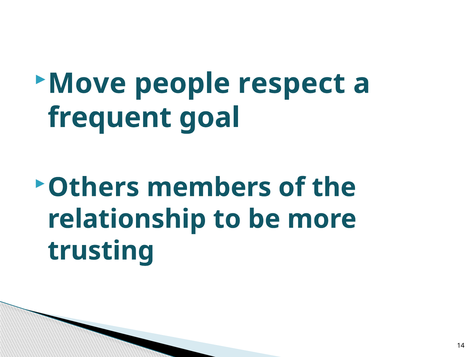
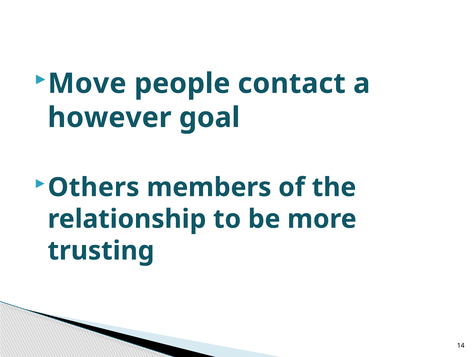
respect: respect -> contact (292, 84)
frequent: frequent -> however (110, 118)
